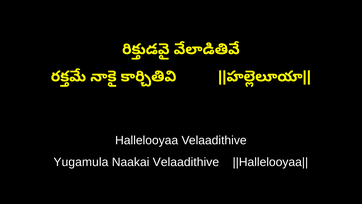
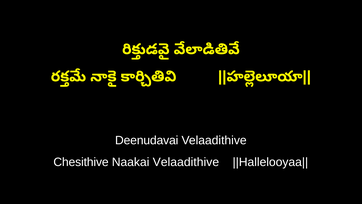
Hallelooyaa: Hallelooyaa -> Deenudavai (147, 140)
Yugamula: Yugamula -> Chesithive (81, 162)
